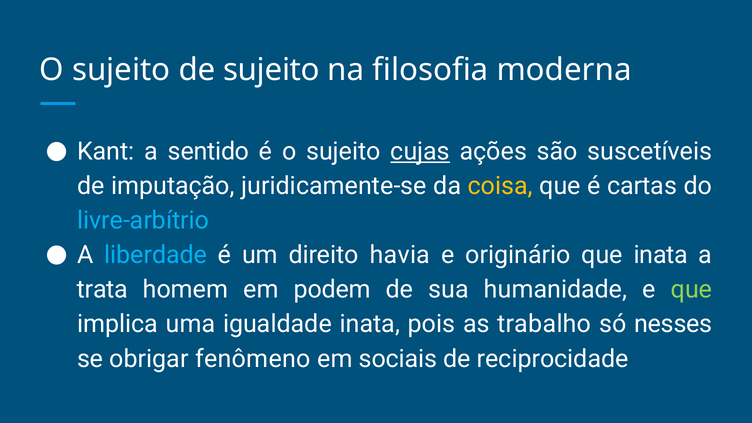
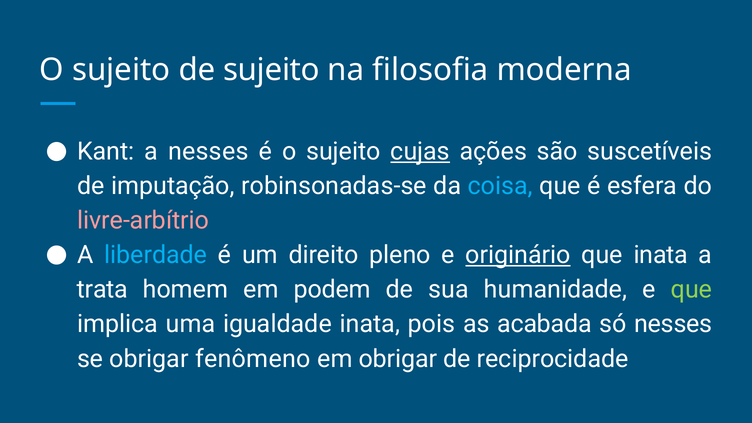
a sentido: sentido -> nesses (208, 151)
juridicamente-se: juridicamente-se -> robinsonadas-se (334, 186)
coisa colour: yellow -> light blue (500, 186)
cartas: cartas -> esfera (642, 186)
livre-arbítrio colour: light blue -> pink (143, 220)
havia: havia -> pleno (400, 255)
originário underline: none -> present (518, 255)
trabalho: trabalho -> acabada (545, 324)
em sociais: sociais -> obrigar (398, 359)
